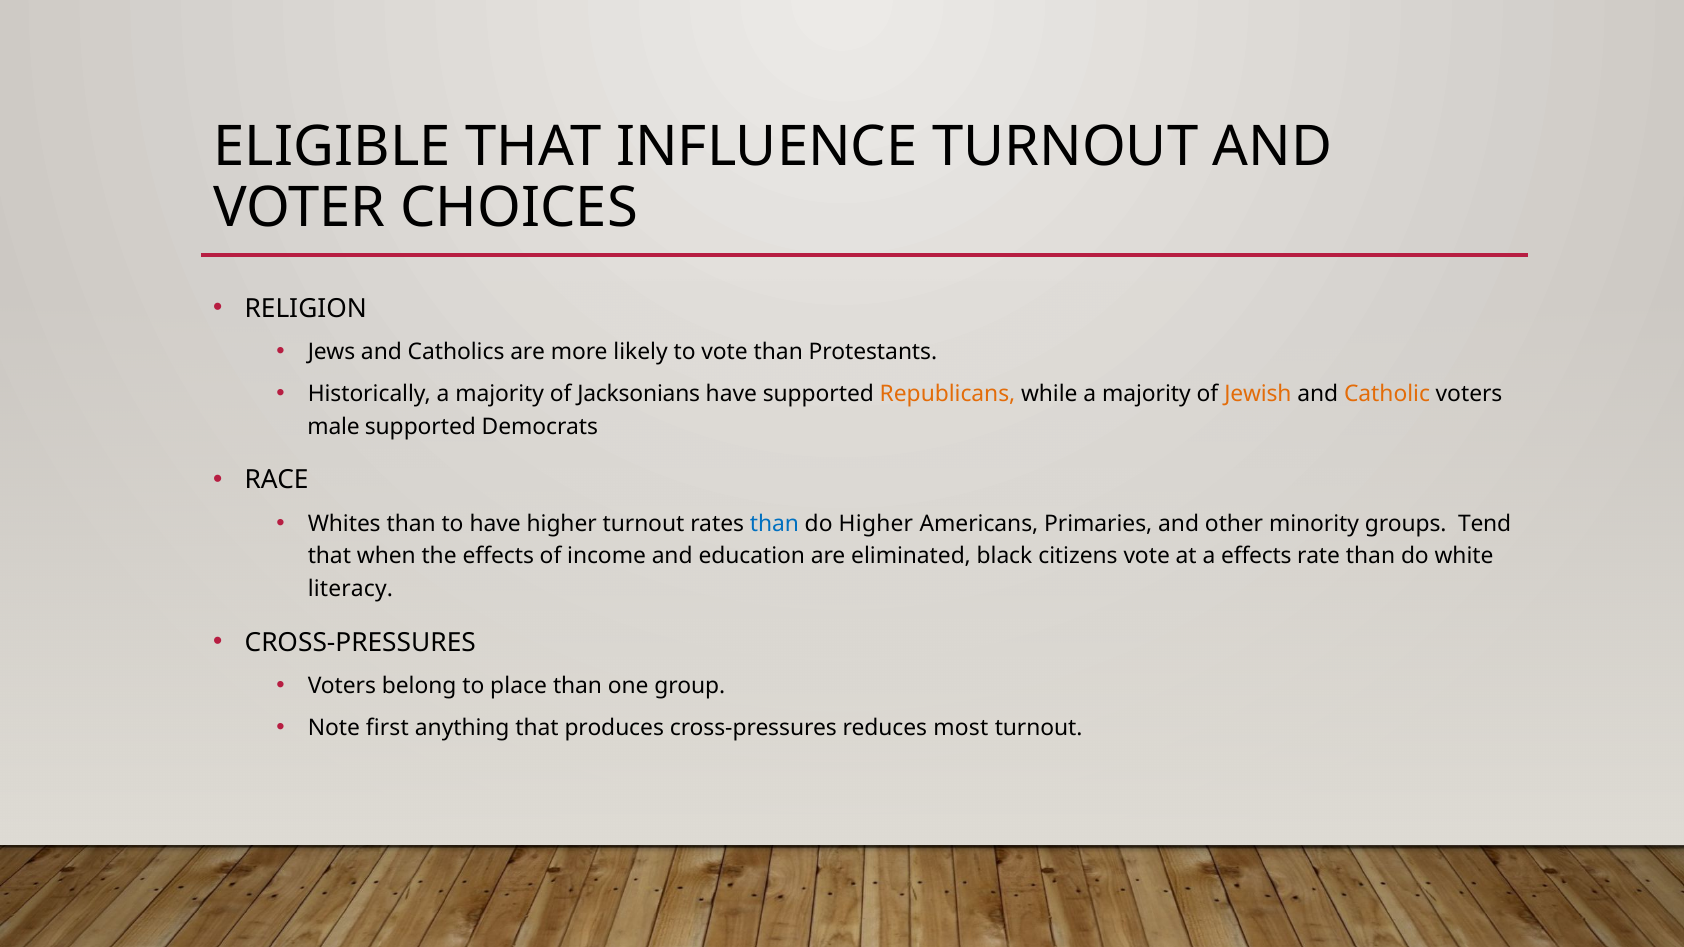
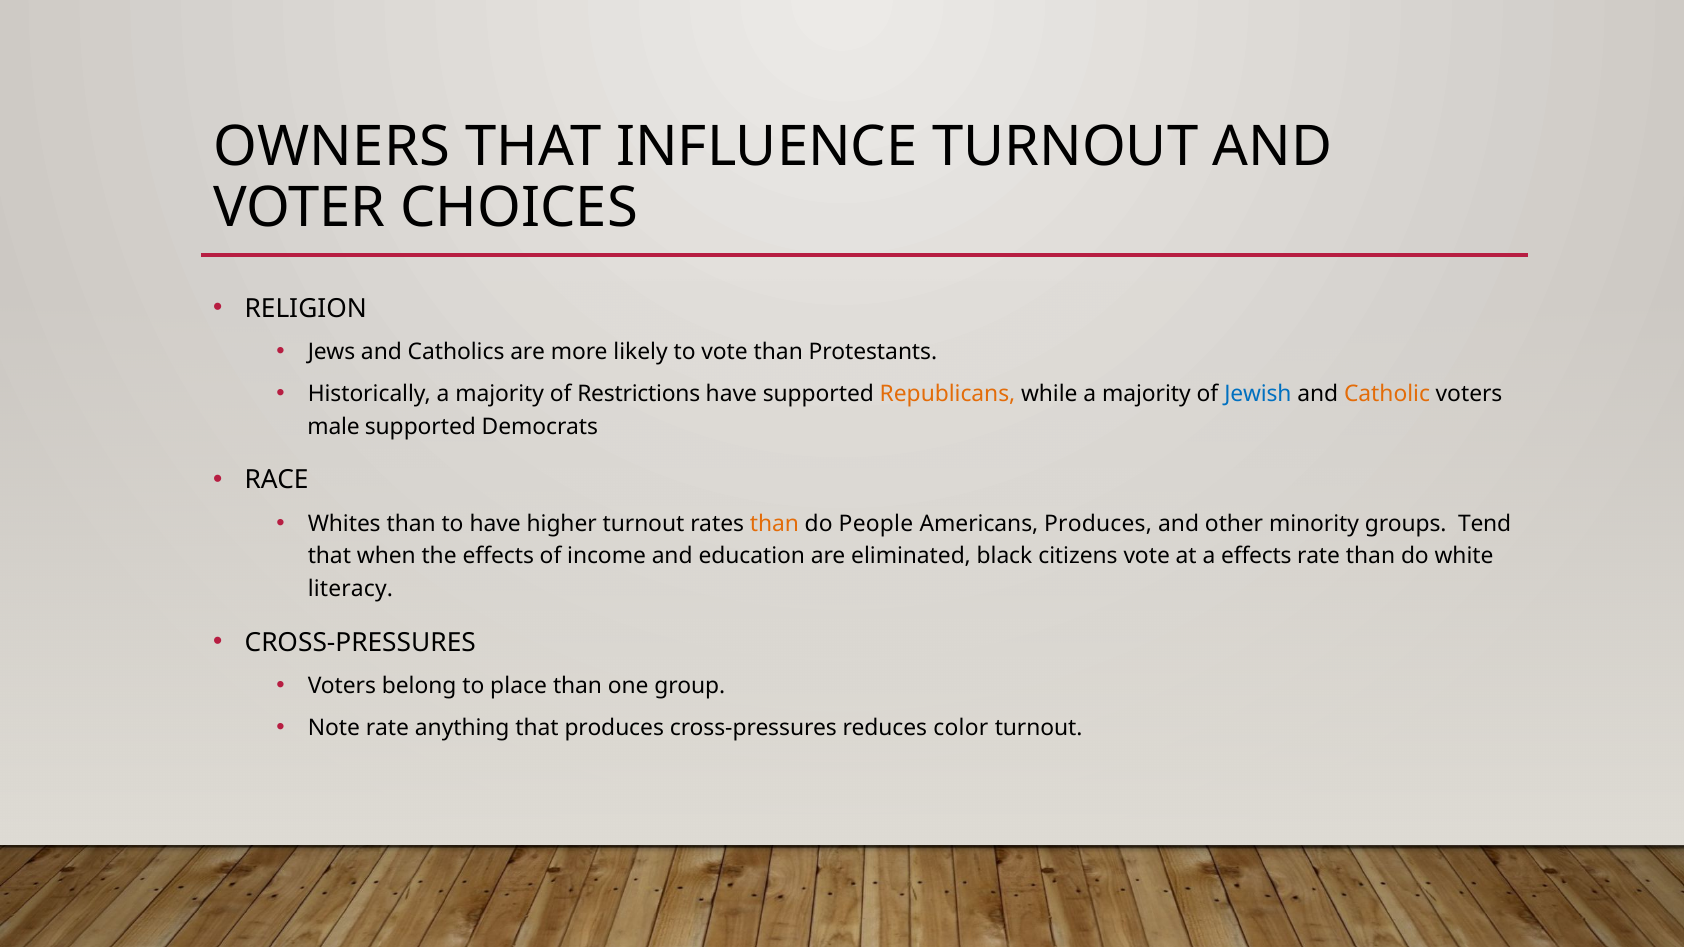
ELIGIBLE: ELIGIBLE -> OWNERS (332, 147)
Jacksonians: Jacksonians -> Restrictions (639, 394)
Jewish colour: orange -> blue (1258, 394)
than colour: blue -> orange (774, 524)
do Higher: Higher -> People (876, 524)
Americans Primaries: Primaries -> Produces (1098, 524)
Note first: first -> rate (387, 728)
most: most -> color (961, 728)
